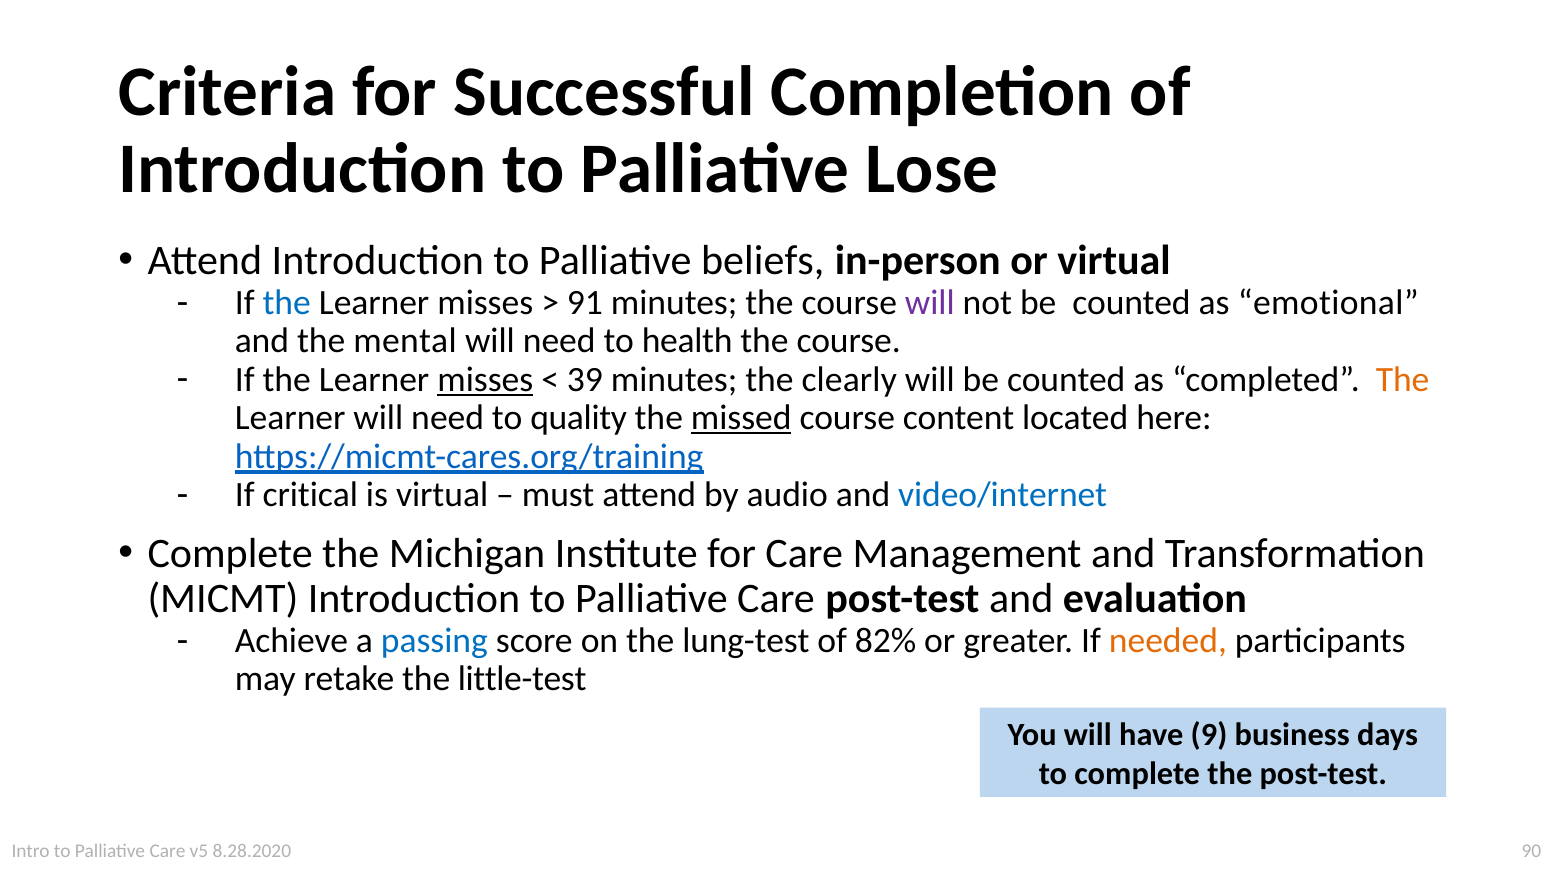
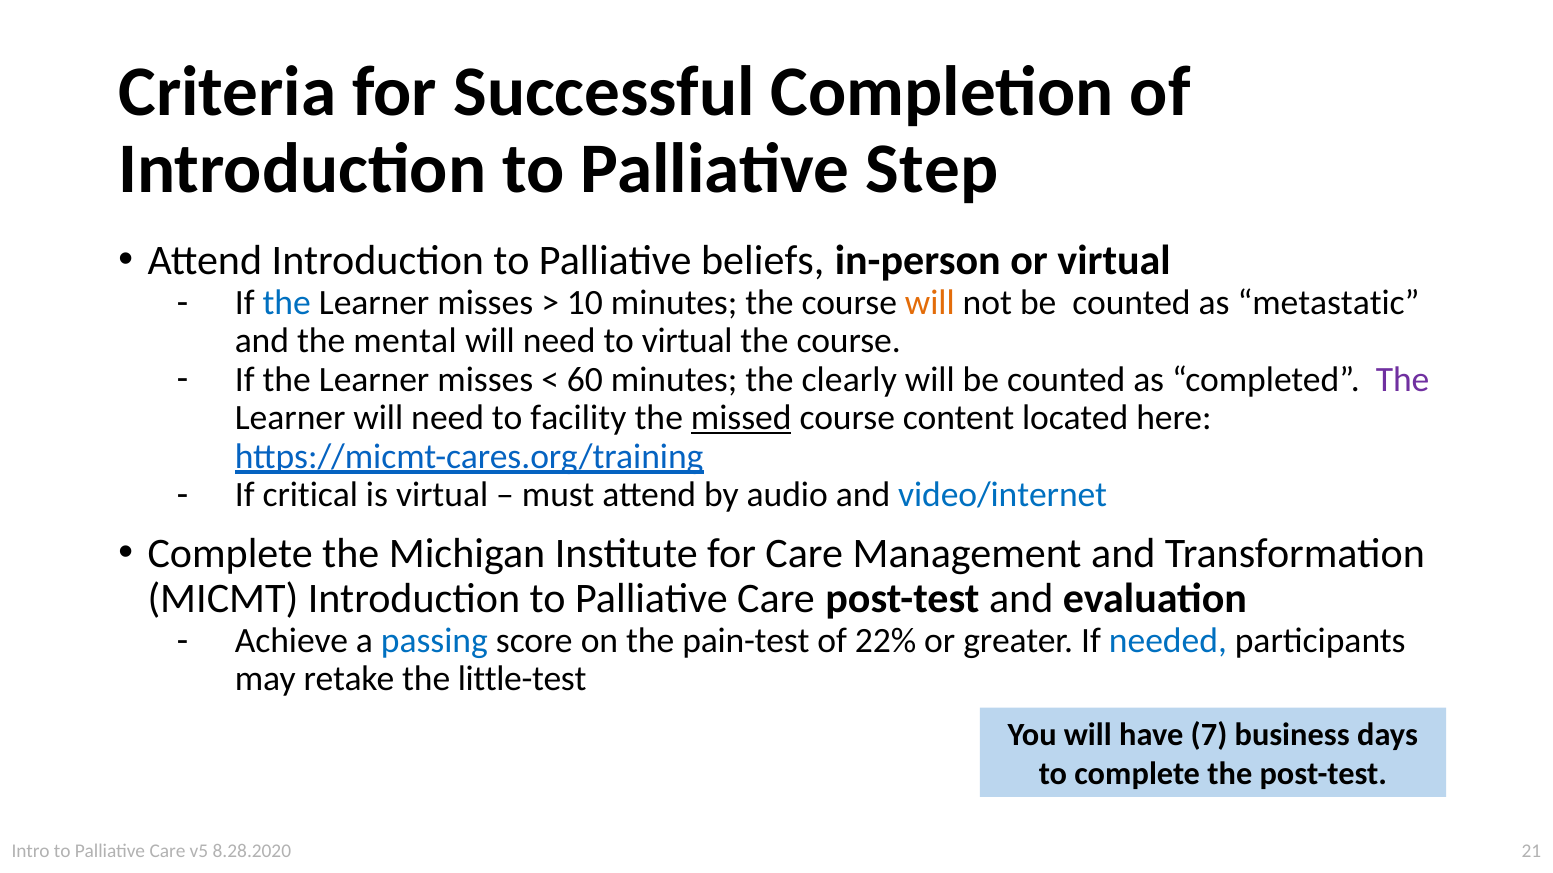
Lose: Lose -> Step (932, 169)
91: 91 -> 10 (585, 303)
will colour: purple -> orange (930, 303)
emotional: emotional -> metastatic (1329, 303)
to health: health -> virtual (687, 341)
misses underline: present -> none (485, 380)
39: 39 -> 60 (585, 380)
The colour: orange -> purple (1403, 380)
quality: quality -> facility (578, 418)
lung-test: lung-test -> pain-test (746, 641)
82%: 82% -> 22% (886, 641)
needed colour: orange -> blue (1168, 641)
9: 9 -> 7 (1209, 736)
90: 90 -> 21 (1531, 851)
